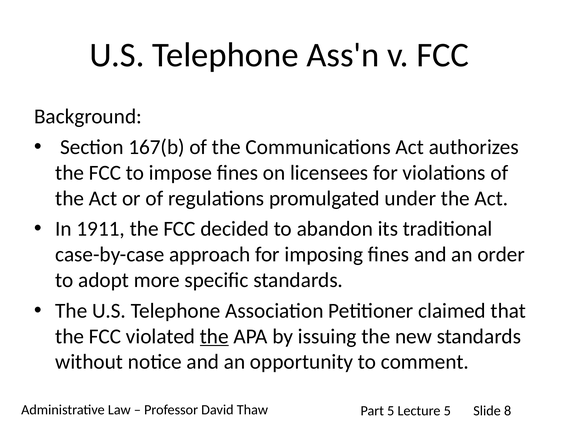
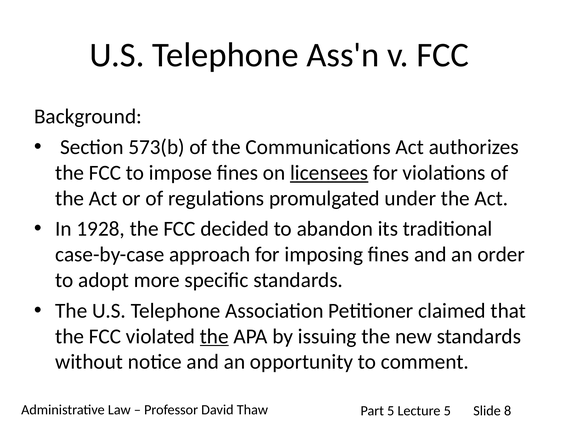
167(b: 167(b -> 573(b (157, 147)
licensees underline: none -> present (329, 172)
1911: 1911 -> 1928 (101, 229)
